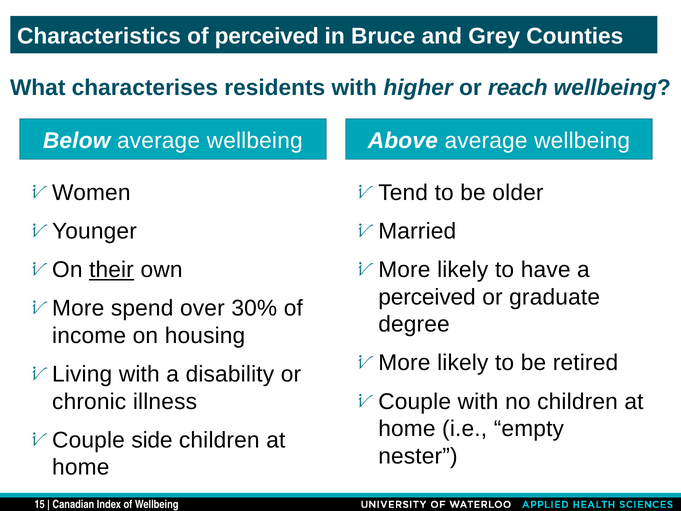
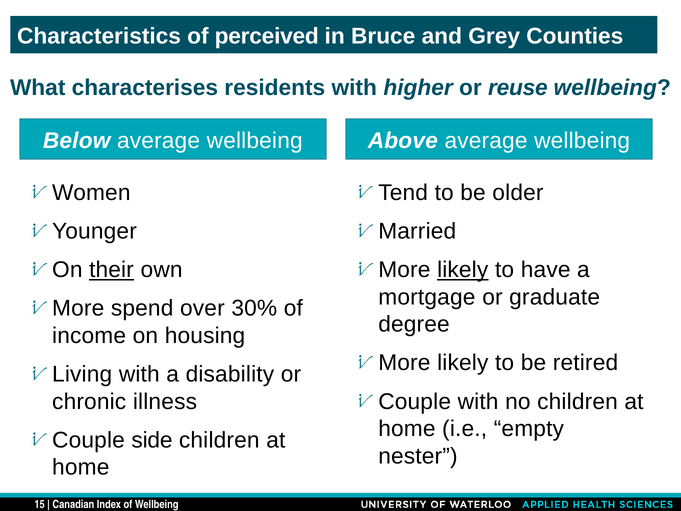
reach: reach -> reuse (518, 88)
likely underline: none -> present (463, 270)
perceived: perceived -> mortgage (427, 297)
